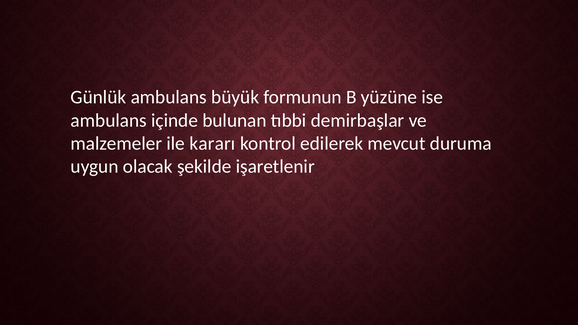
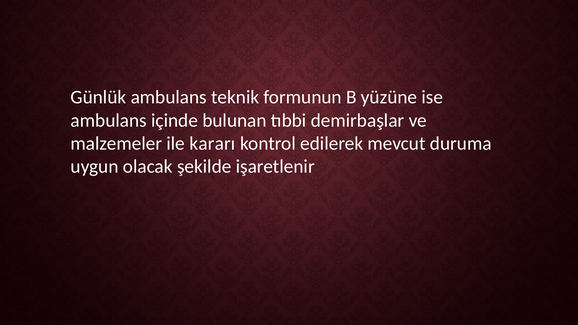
büyük: büyük -> teknik (235, 97)
